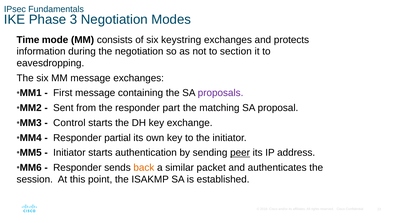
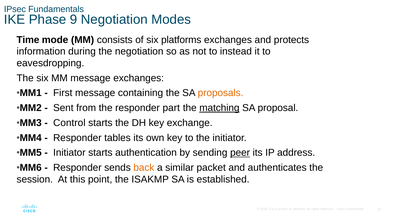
3: 3 -> 9 (74, 19)
keystring: keystring -> platforms (181, 40)
section: section -> instead (236, 51)
proposals colour: purple -> orange (221, 93)
matching underline: none -> present (219, 108)
partial: partial -> tables (117, 138)
